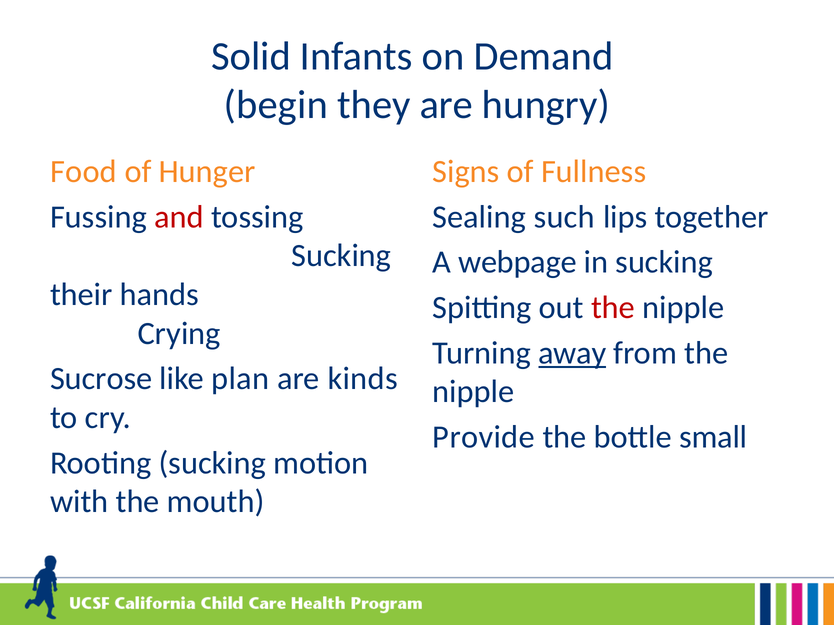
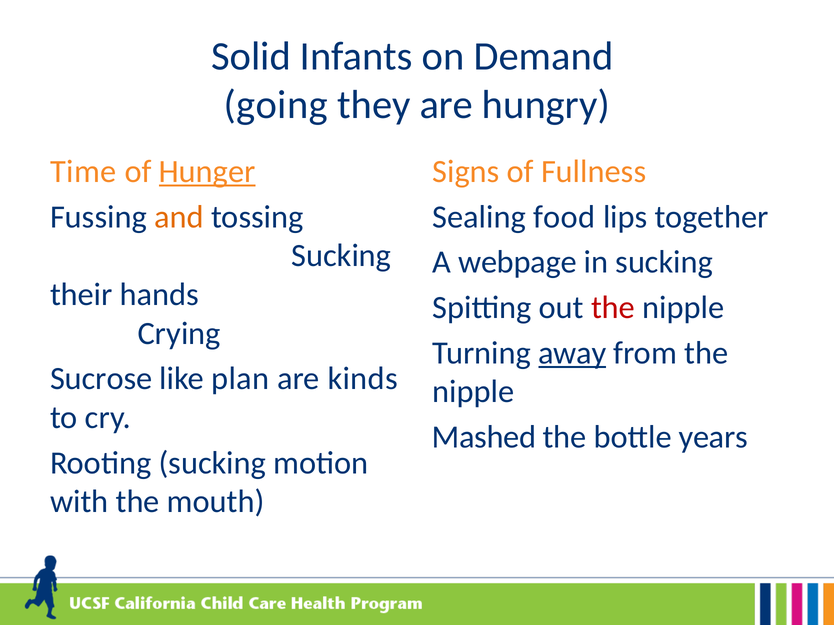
begin: begin -> going (276, 105)
Food: Food -> Time (83, 172)
Hunger underline: none -> present (207, 172)
and colour: red -> orange (179, 217)
such: such -> food (564, 217)
Provide: Provide -> Mashed (484, 437)
small: small -> years (713, 437)
